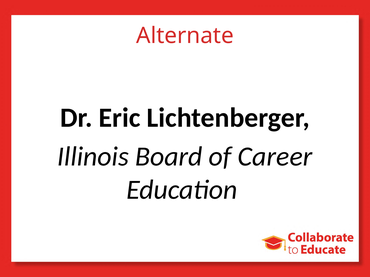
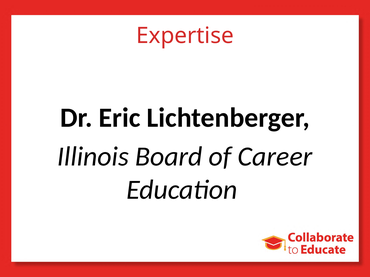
Alternate: Alternate -> Expertise (185, 36)
